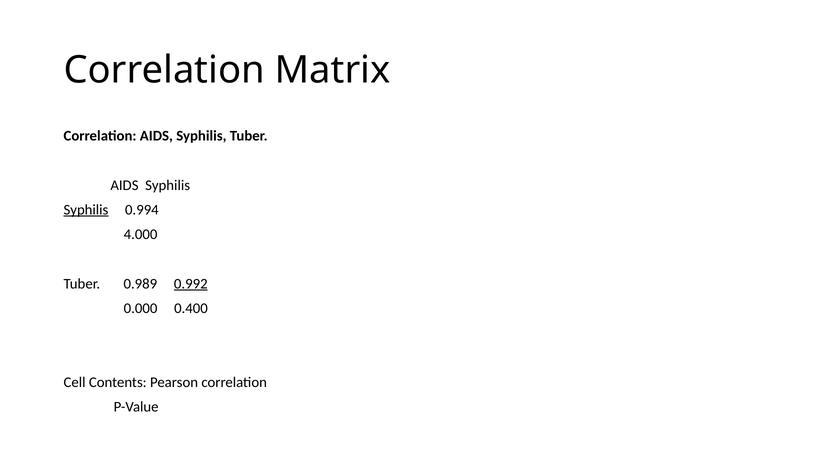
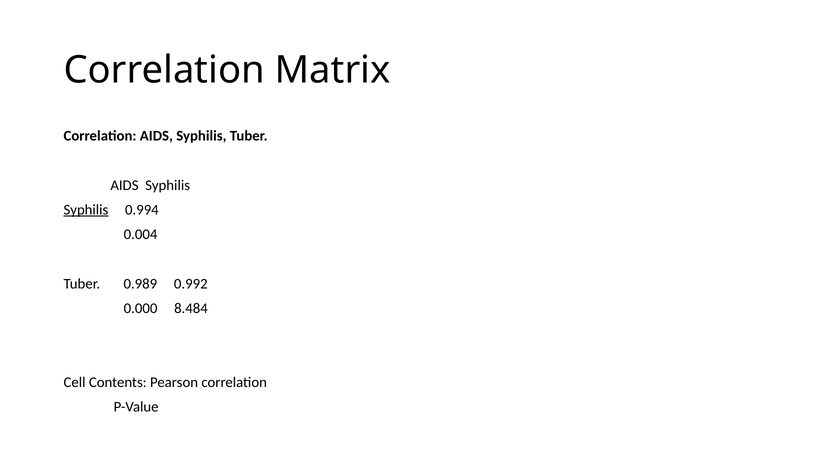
4.000: 4.000 -> 0.004 (141, 234)
0.992 underline: present -> none (191, 284)
0.400: 0.400 -> 8.484 (191, 308)
